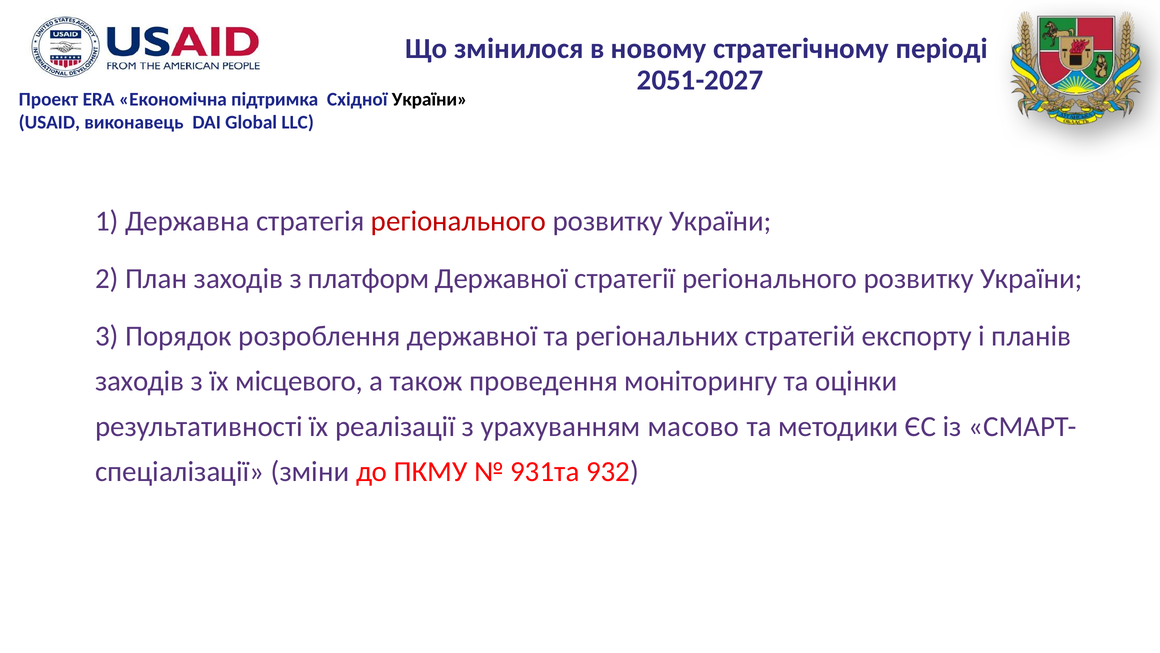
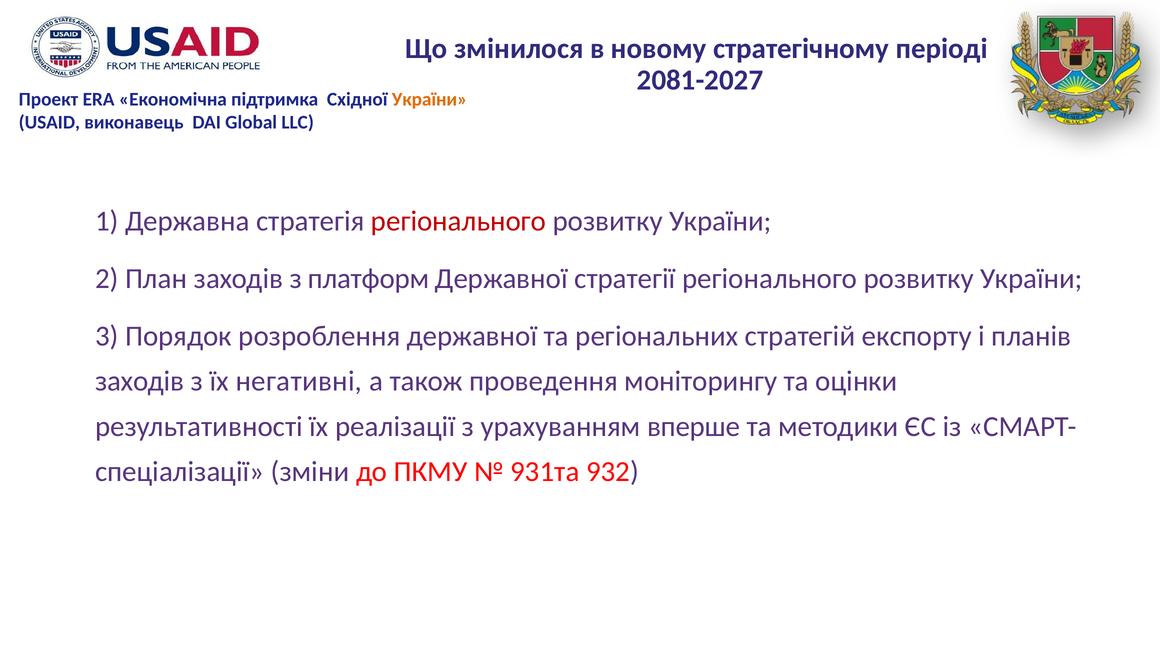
2051-2027: 2051-2027 -> 2081-2027 (700, 80)
України colour: black -> orange (430, 99)
місцевого: місцевого -> негативні (299, 381)
масово: масово -> вперше (694, 426)
